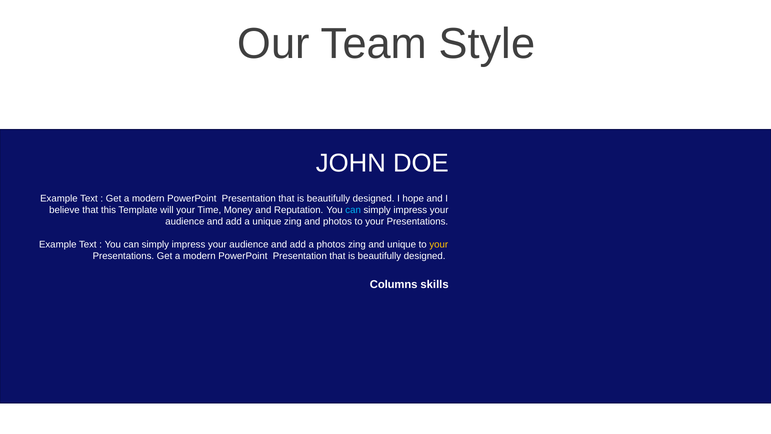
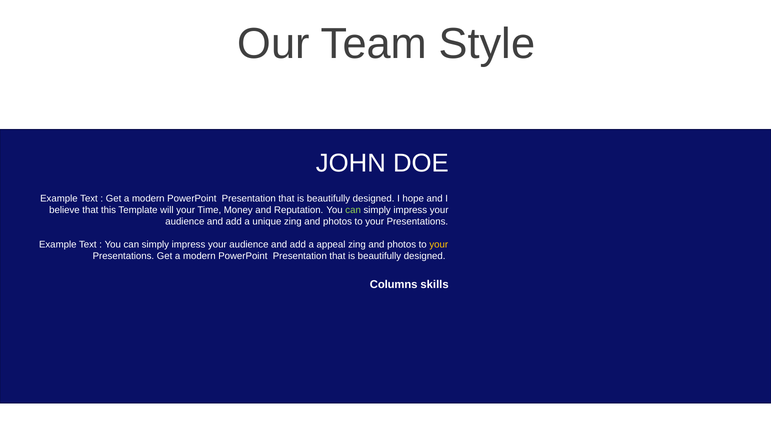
can colour: light blue -> light green (353, 210)
a photos: photos -> appeal (331, 245)
unique: unique -> photos (402, 245)
